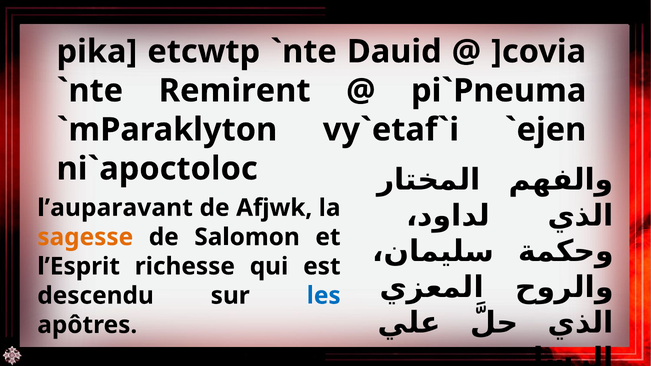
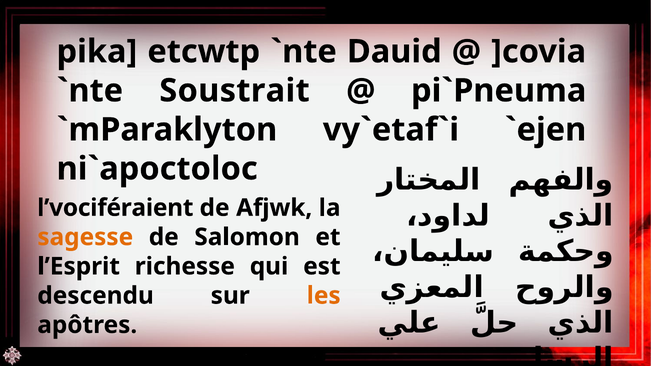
Remirent: Remirent -> Soustrait (234, 91)
l’auparavant: l’auparavant -> l’vociféraient (115, 208)
les colour: blue -> orange (324, 296)
